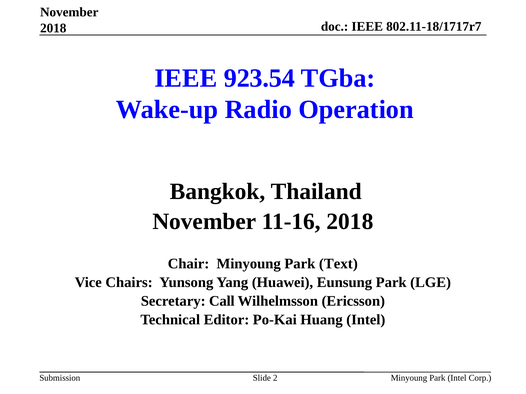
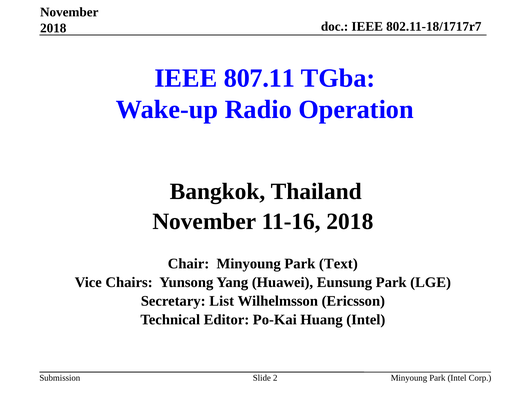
923.54: 923.54 -> 807.11 (259, 78)
Call: Call -> List (222, 301)
